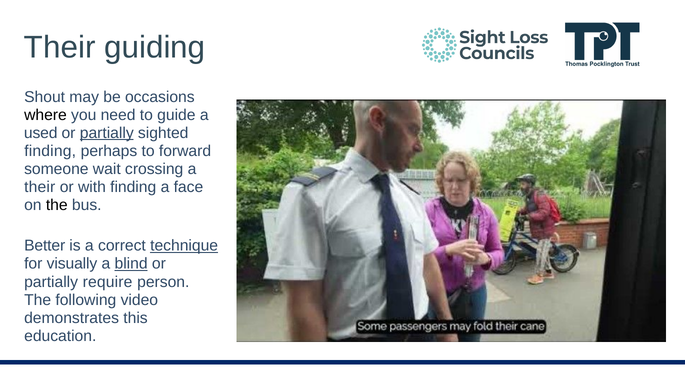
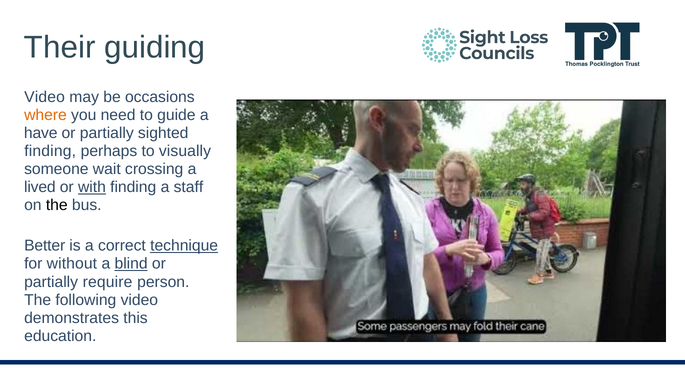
Shout: Shout -> Video (45, 97)
where colour: black -> orange (45, 115)
used: used -> have (41, 133)
partially underline: present -> none (107, 133)
forward: forward -> visually (185, 151)
their: their -> lived (40, 187)
with underline: none -> present (92, 187)
face: face -> staff (188, 187)
visually: visually -> without (72, 264)
